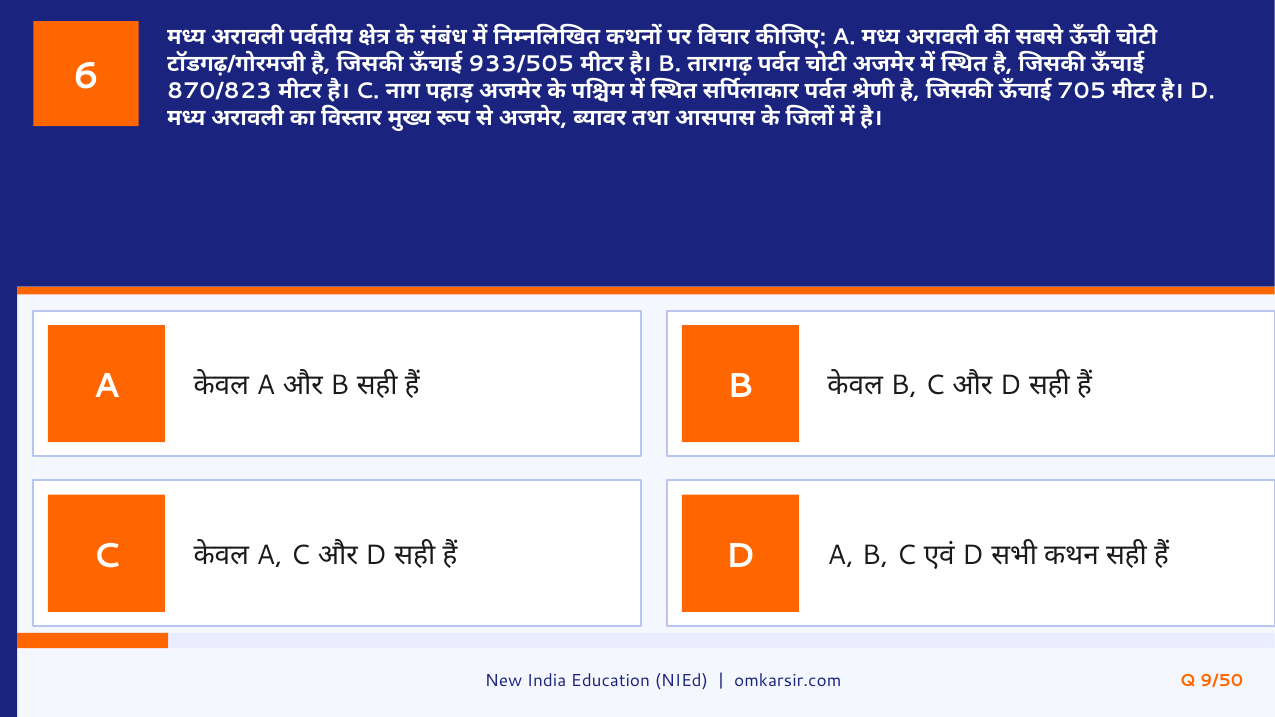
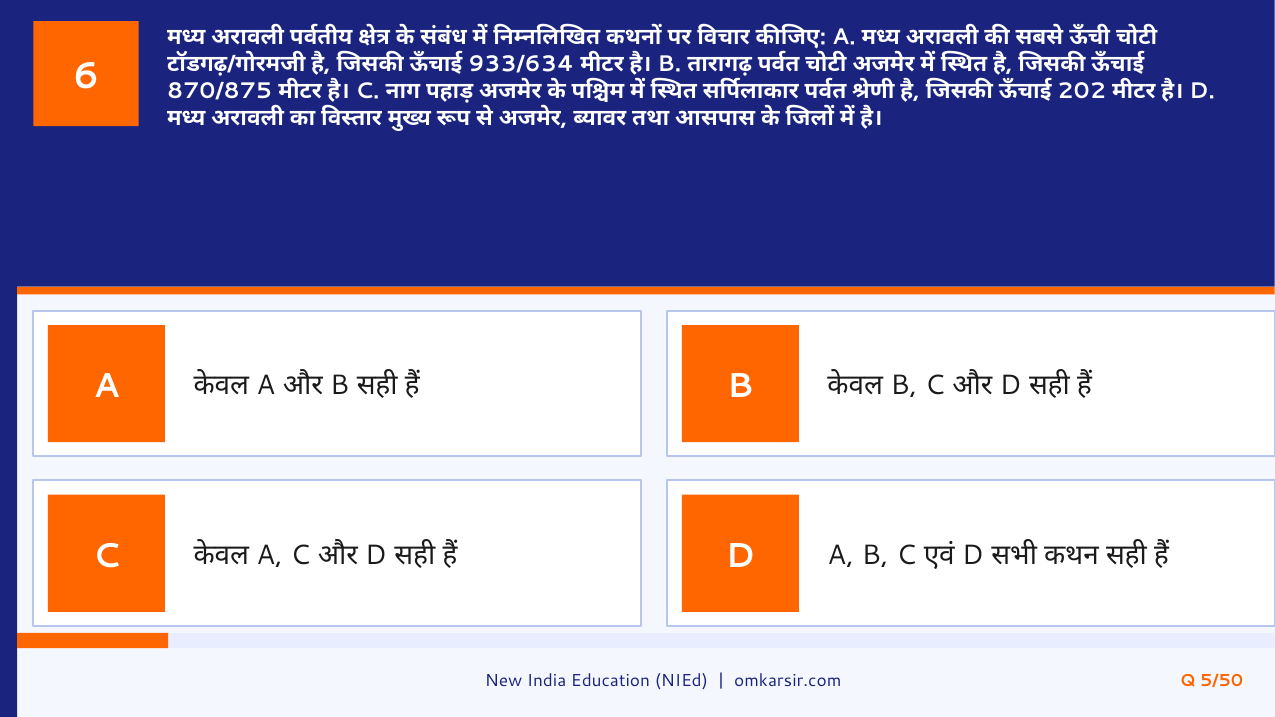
933/505: 933/505 -> 933/634 (521, 64)
870/823: 870/823 -> 870/875 (220, 91)
705: 705 -> 202 (1082, 91)
9/50: 9/50 -> 5/50 (1222, 681)
